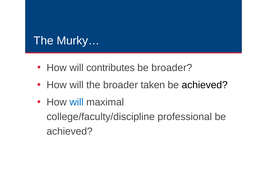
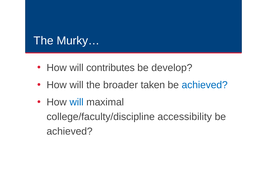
be broader: broader -> develop (172, 68)
achieved colour: black -> blue (205, 85)
professional: professional -> accessibility (185, 117)
